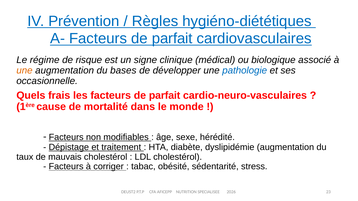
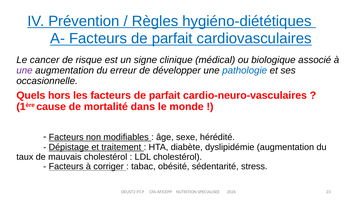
régime: régime -> cancer (45, 60)
une colour: orange -> purple (24, 71)
bases: bases -> erreur (123, 71)
frais: frais -> hors (59, 96)
